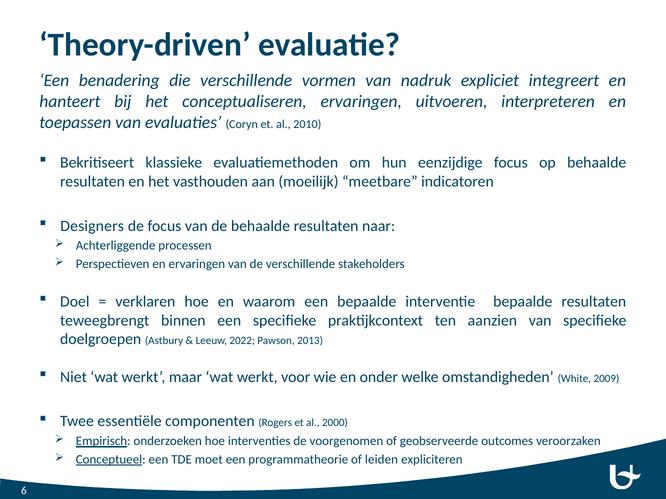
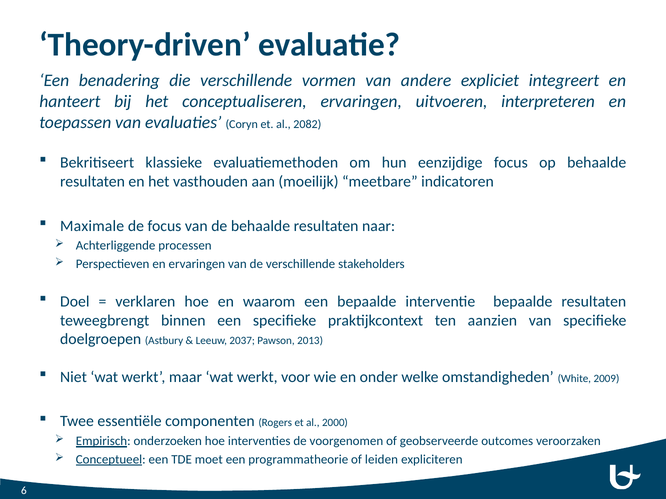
nadruk: nadruk -> andere (426, 81)
2010: 2010 -> 2082 (307, 125)
Designers: Designers -> Maximale (92, 226)
2022: 2022 -> 2037 (242, 341)
